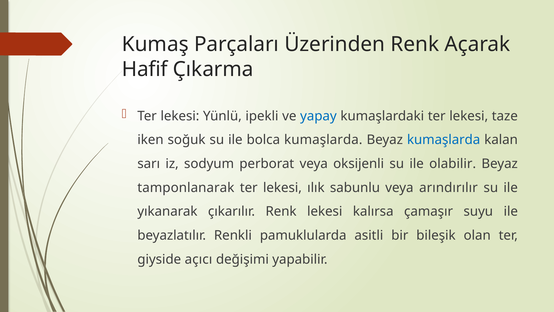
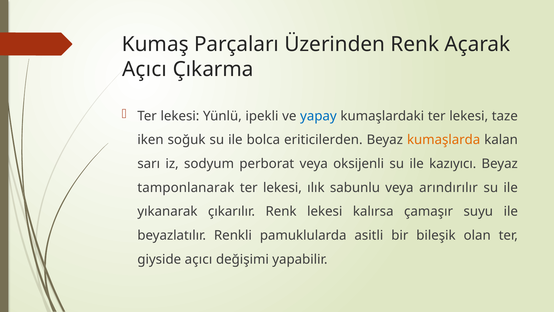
Hafif: Hafif -> Açıcı (145, 69)
bolca kumaşlarda: kumaşlarda -> eriticilerden (323, 140)
kumaşlarda colour: blue -> orange (444, 140)
olabilir: olabilir -> kazıyıcı (453, 164)
